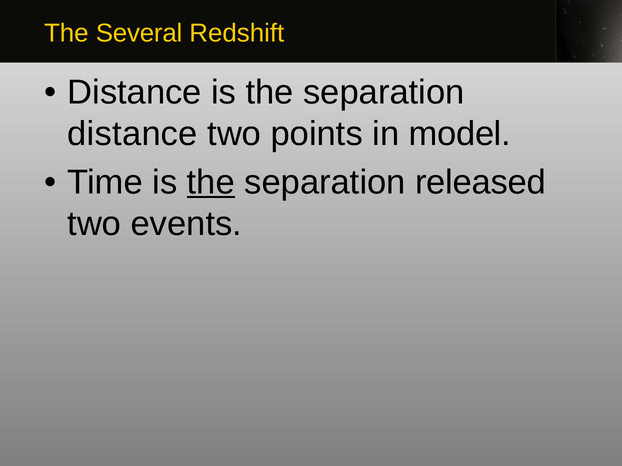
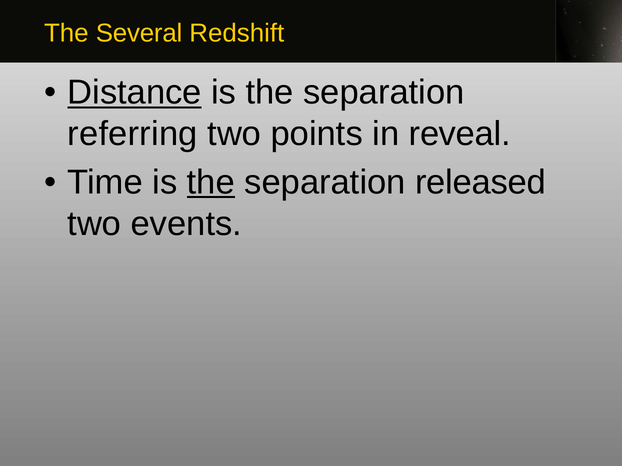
Distance underline: none -> present (135, 93)
distance: distance -> referring (133, 134)
model: model -> reveal (460, 134)
